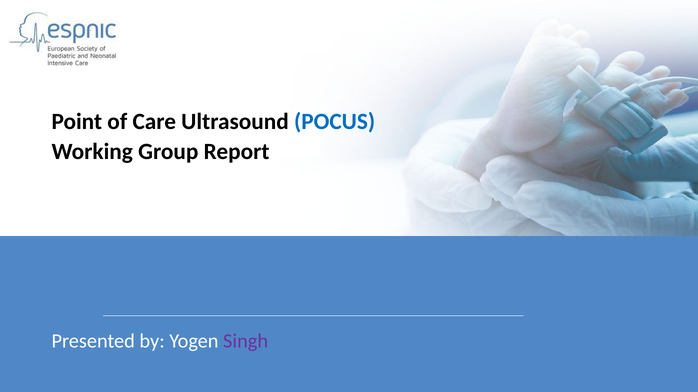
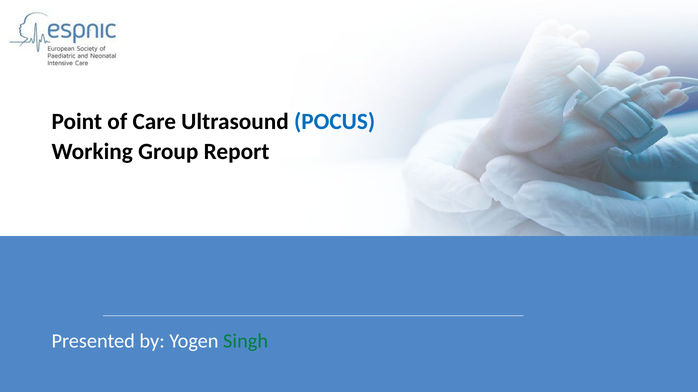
Singh colour: purple -> green (246, 341)
